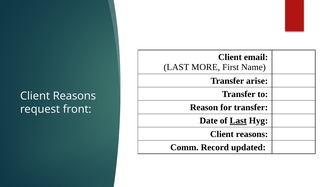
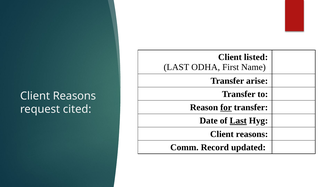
email: email -> listed (256, 57)
MORE: MORE -> ODHA (206, 67)
for underline: none -> present (226, 108)
front: front -> cited (77, 109)
